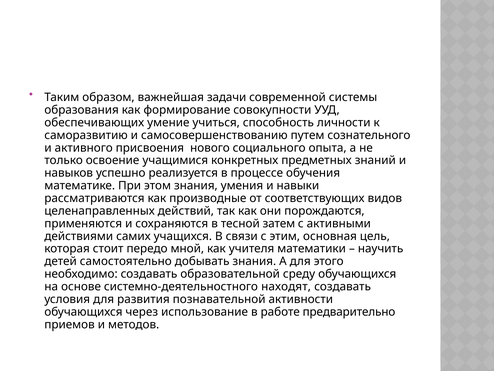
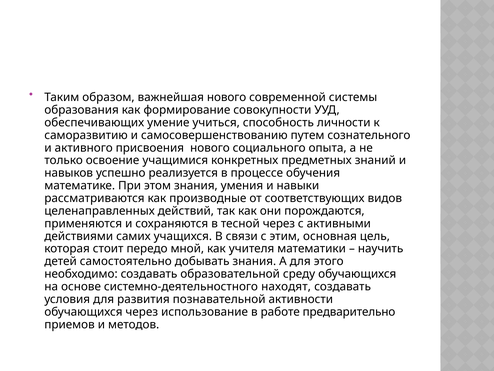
важнейшая задачи: задачи -> нового (227, 97)
тесной затем: затем -> через (279, 223)
